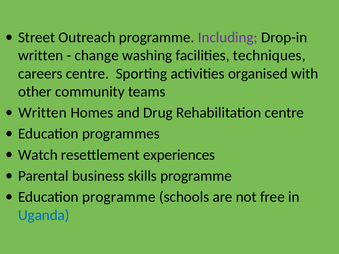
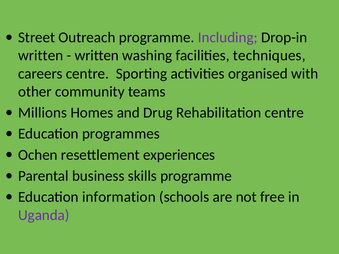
change: change -> written (97, 56)
Written: Written -> Millions (43, 113)
Watch: Watch -> Ochen (38, 155)
Education programme: programme -> information (119, 197)
Uganda colour: blue -> purple (44, 215)
